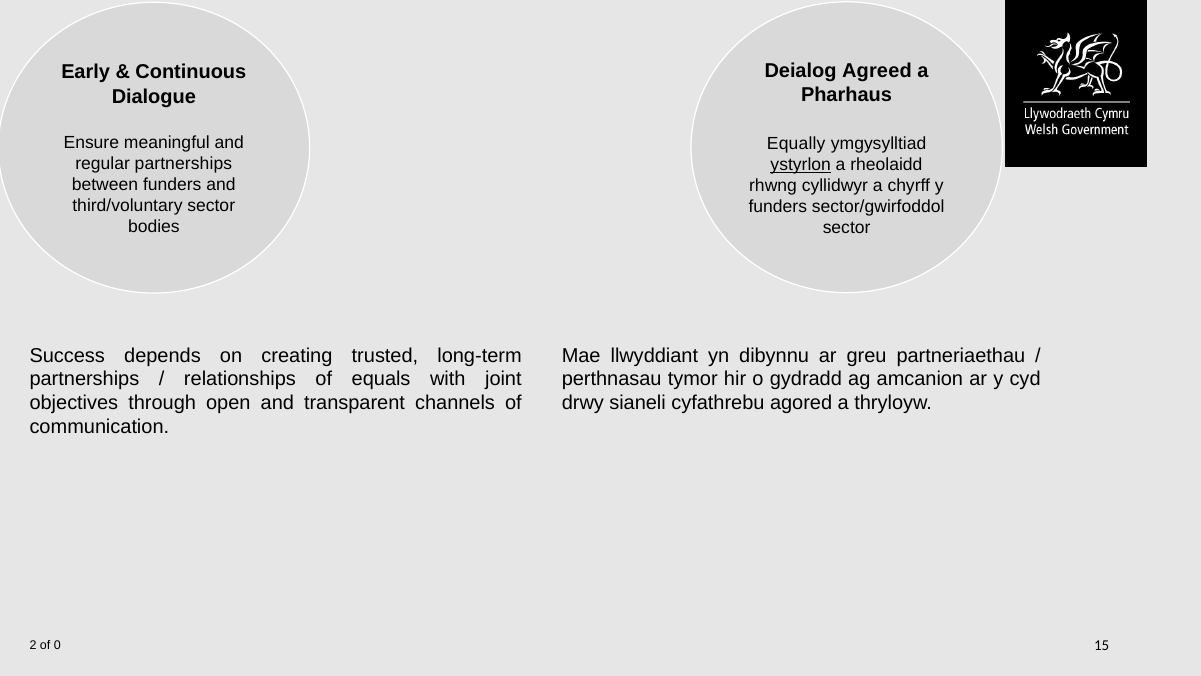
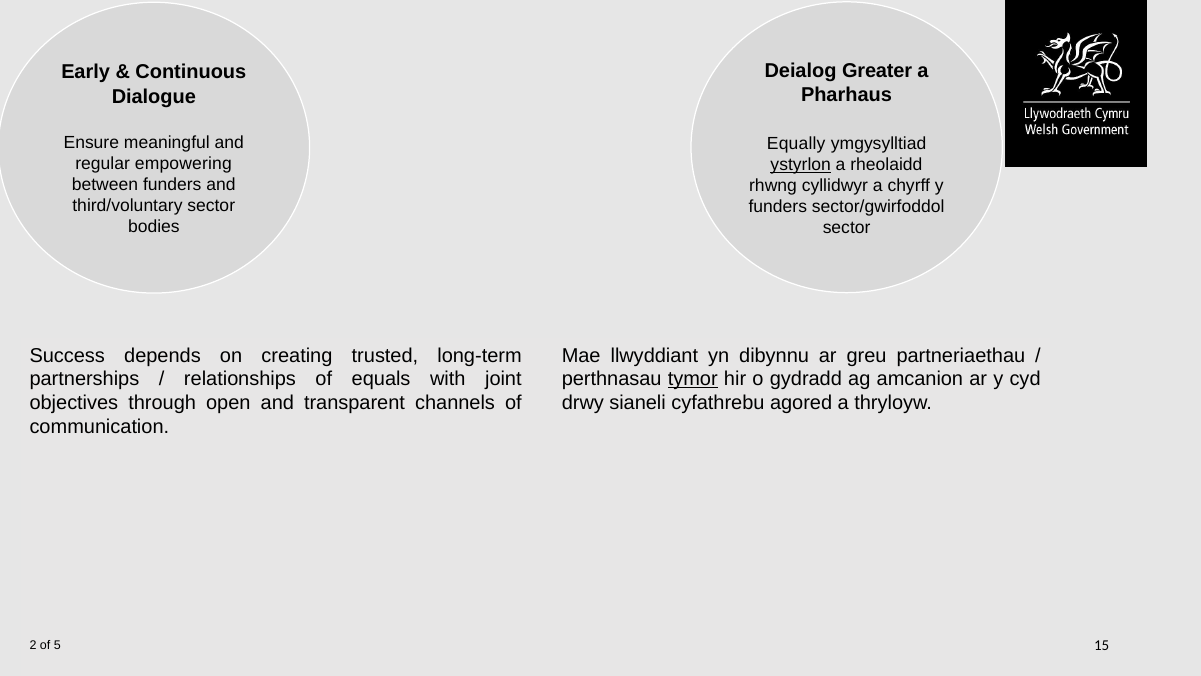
Agreed: Agreed -> Greater (877, 70)
partnerships: partnerships -> empowering (183, 164)
tymor underline: none -> present (693, 379)
0: 0 -> 5 (57, 645)
